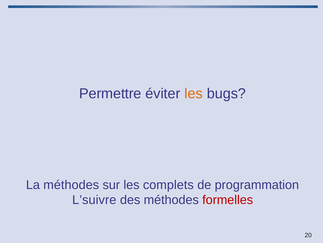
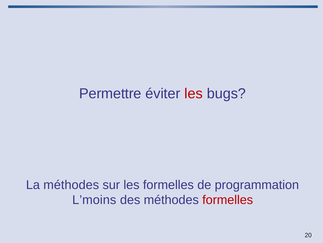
les colour: orange -> red (194, 93)
les complets: complets -> formelles (168, 184)
L’suivre: L’suivre -> L’moins (94, 199)
